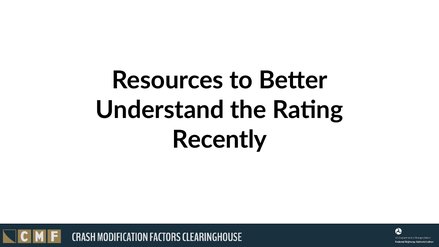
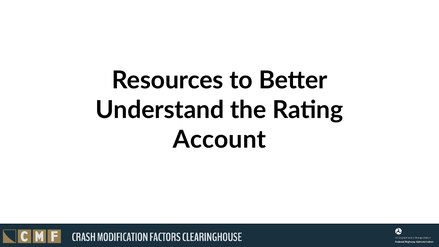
Recently: Recently -> Account (219, 140)
